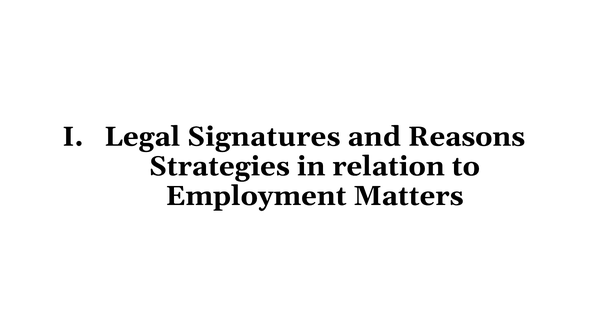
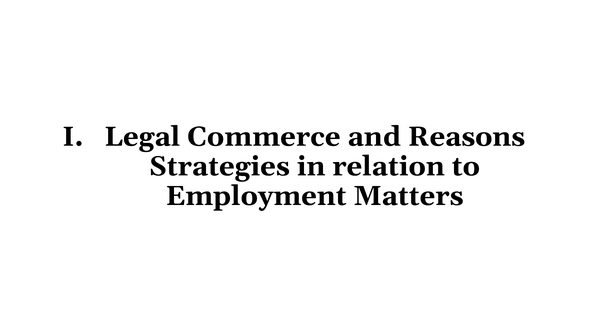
Signatures: Signatures -> Commerce (264, 137)
